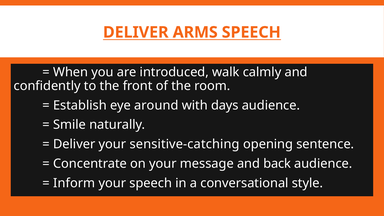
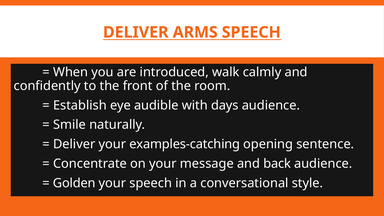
around: around -> audible (156, 105)
sensitive-catching: sensitive-catching -> examples-catching (185, 144)
Inform: Inform -> Golden (74, 183)
